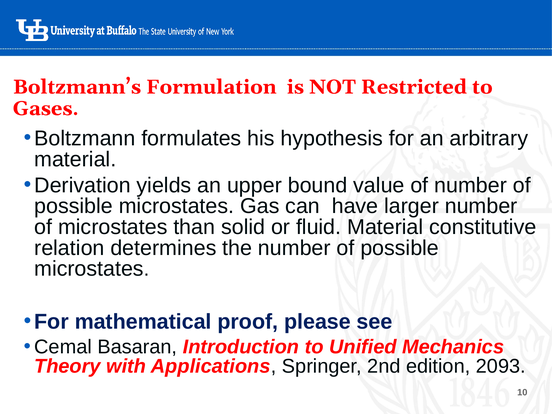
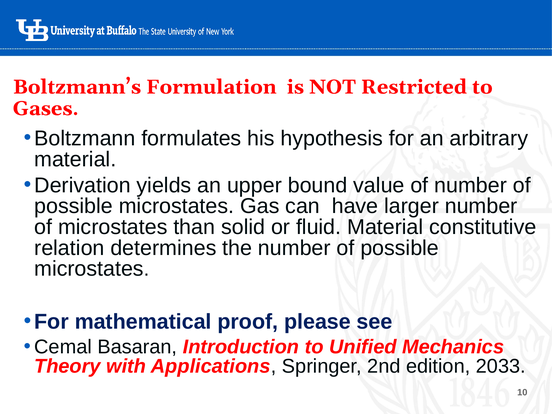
2093: 2093 -> 2033 (501, 366)
